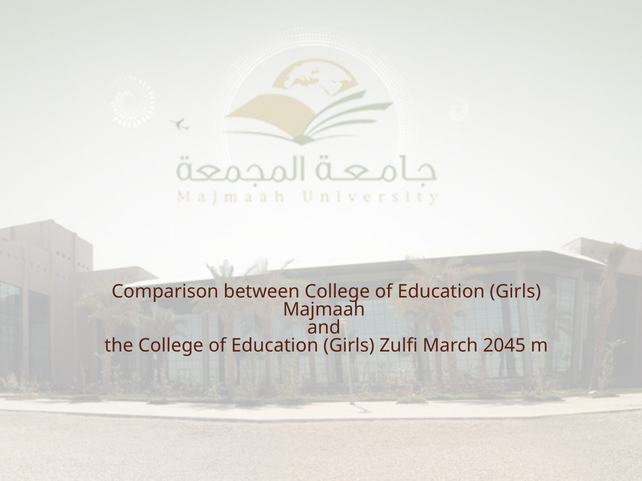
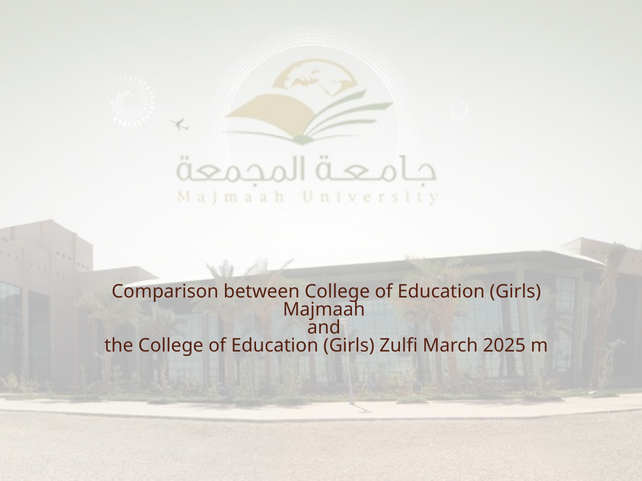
2045: 2045 -> 2025 (504, 346)
